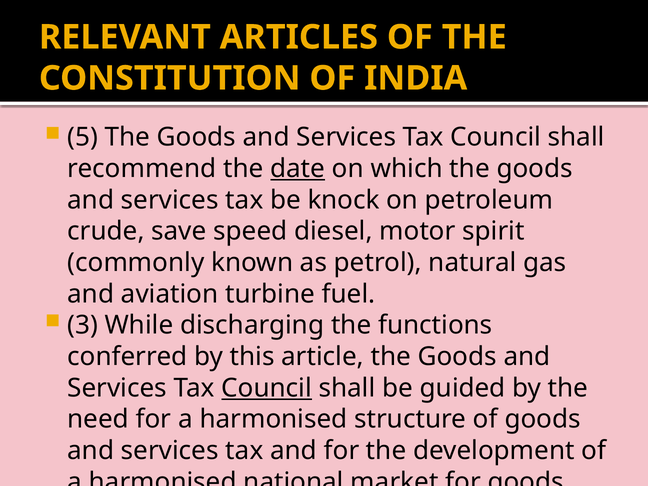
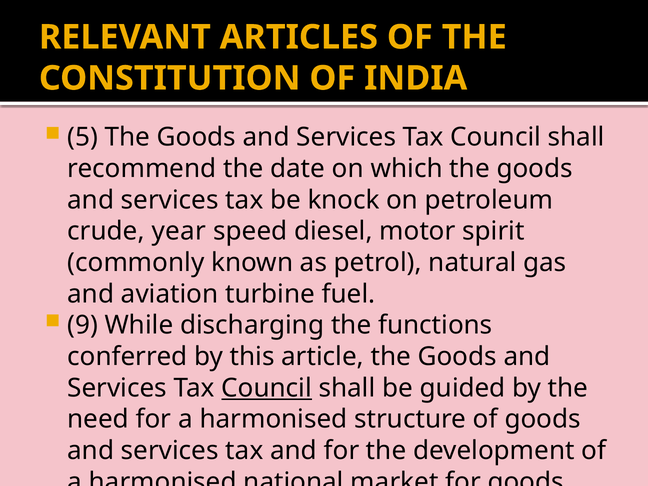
date underline: present -> none (298, 169)
save: save -> year (179, 231)
3: 3 -> 9 (83, 325)
